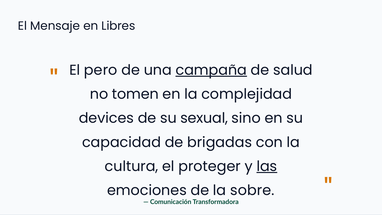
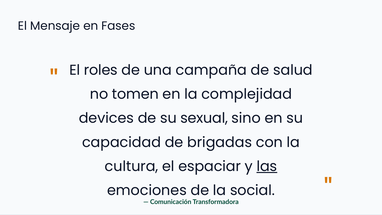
Libres: Libres -> Fases (118, 26)
pero: pero -> roles (101, 70)
campaña underline: present -> none (211, 70)
proteger: proteger -> espaciar (210, 166)
sobre: sobre -> social (252, 190)
